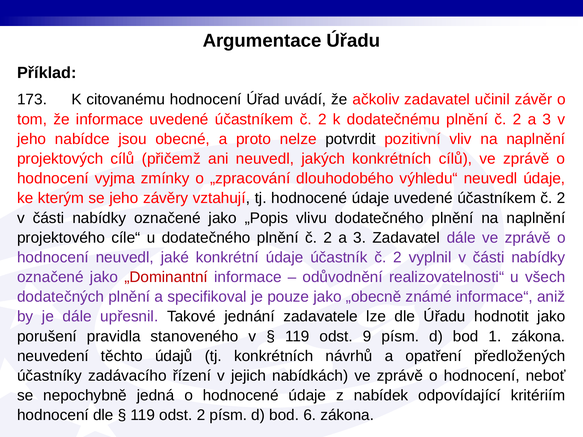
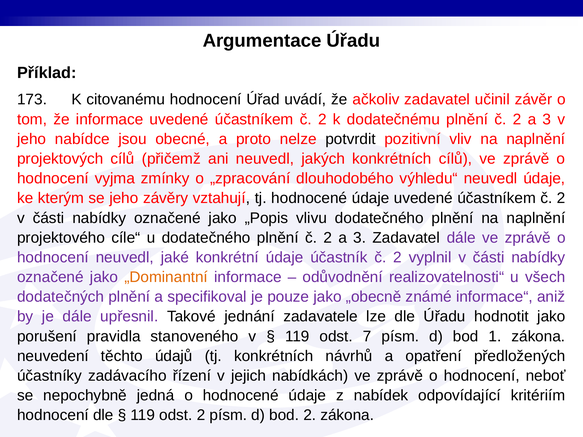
„Dominantní colour: red -> orange (166, 277)
9: 9 -> 7 (367, 337)
bod 6: 6 -> 2 (310, 415)
